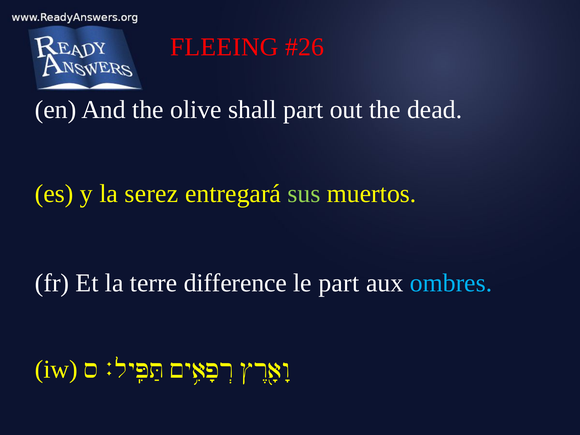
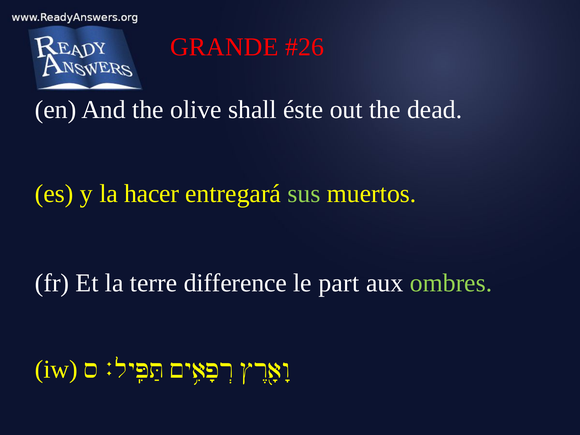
FLEEING: FLEEING -> GRANDE (224, 47)
shall part: part -> éste (303, 110)
serez: serez -> hacer (152, 194)
ombres colour: light blue -> light green (451, 283)
